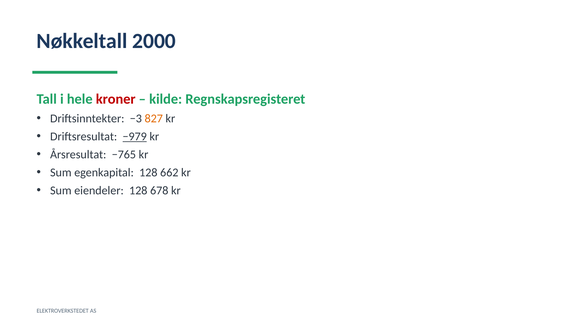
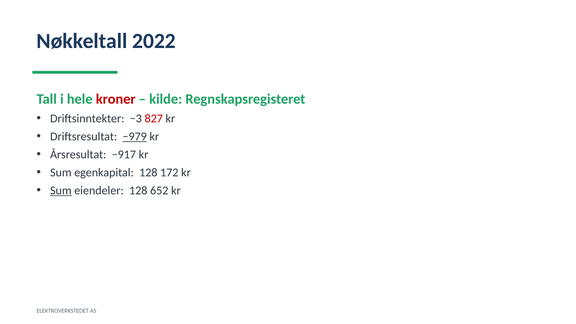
2000: 2000 -> 2022 (154, 41)
827 colour: orange -> red (154, 118)
−765: −765 -> −917 (124, 154)
662: 662 -> 172 (169, 172)
Sum underline: none -> present (61, 190)
678: 678 -> 652 (159, 190)
